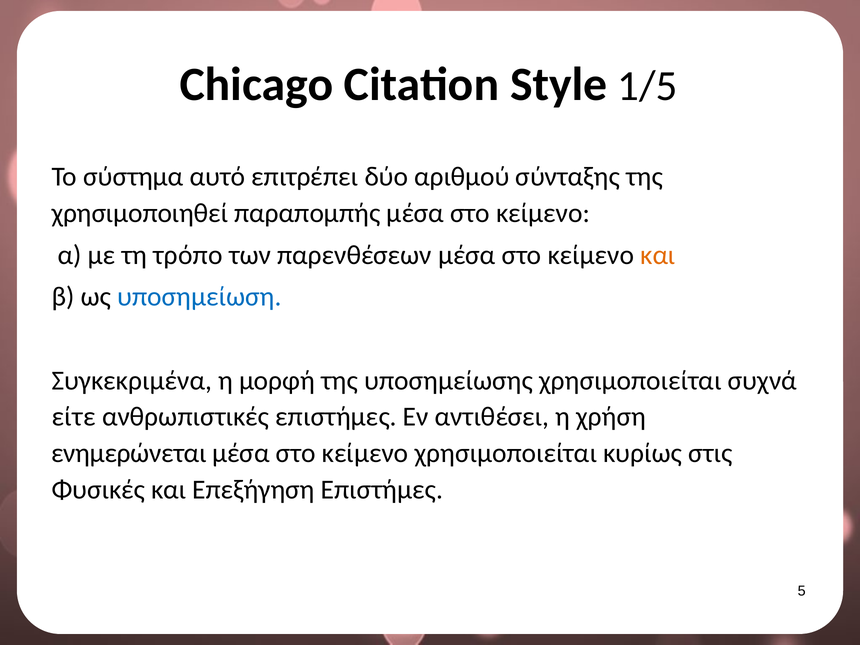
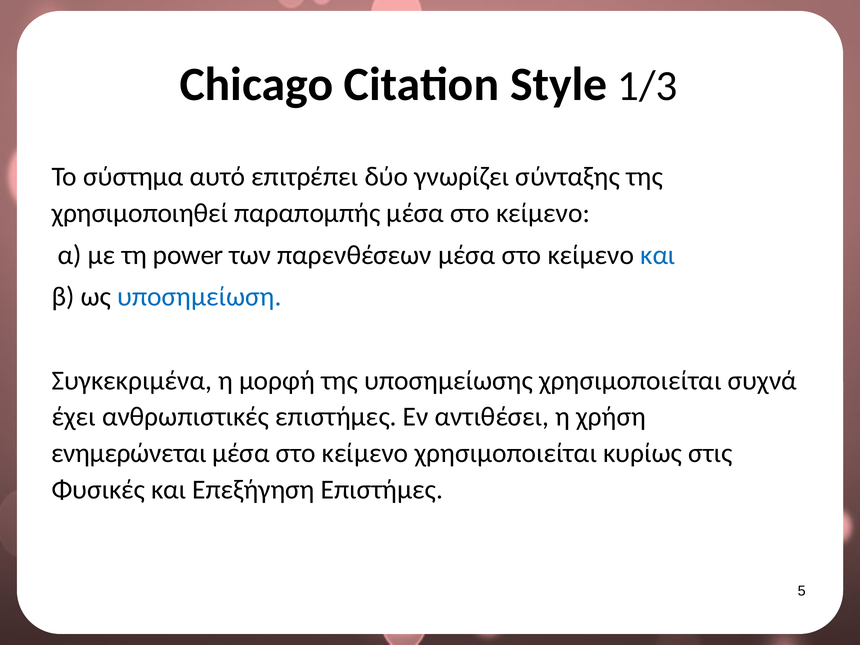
1/5: 1/5 -> 1/3 (647, 86)
αριθμού: αριθμού -> γνωρίζει (462, 177)
τρόπο: τρόπο -> power (188, 255)
και colour: orange -> blue (658, 255)
είτε: είτε -> έχει (74, 417)
